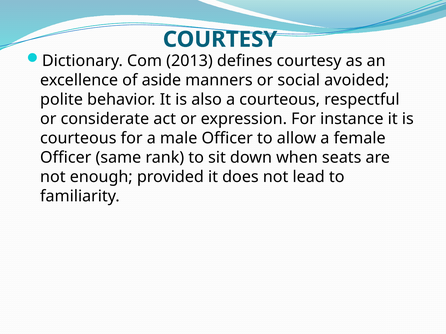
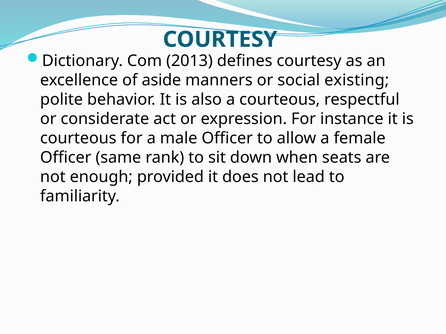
avoided: avoided -> existing (357, 80)
